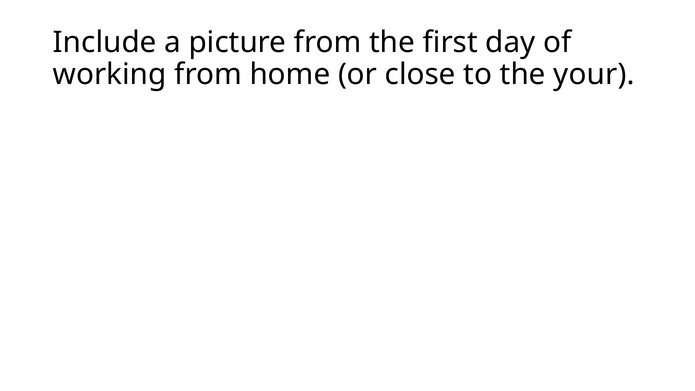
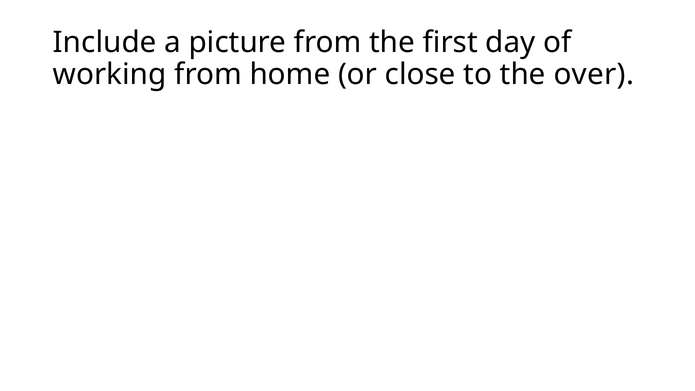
your: your -> over (594, 74)
